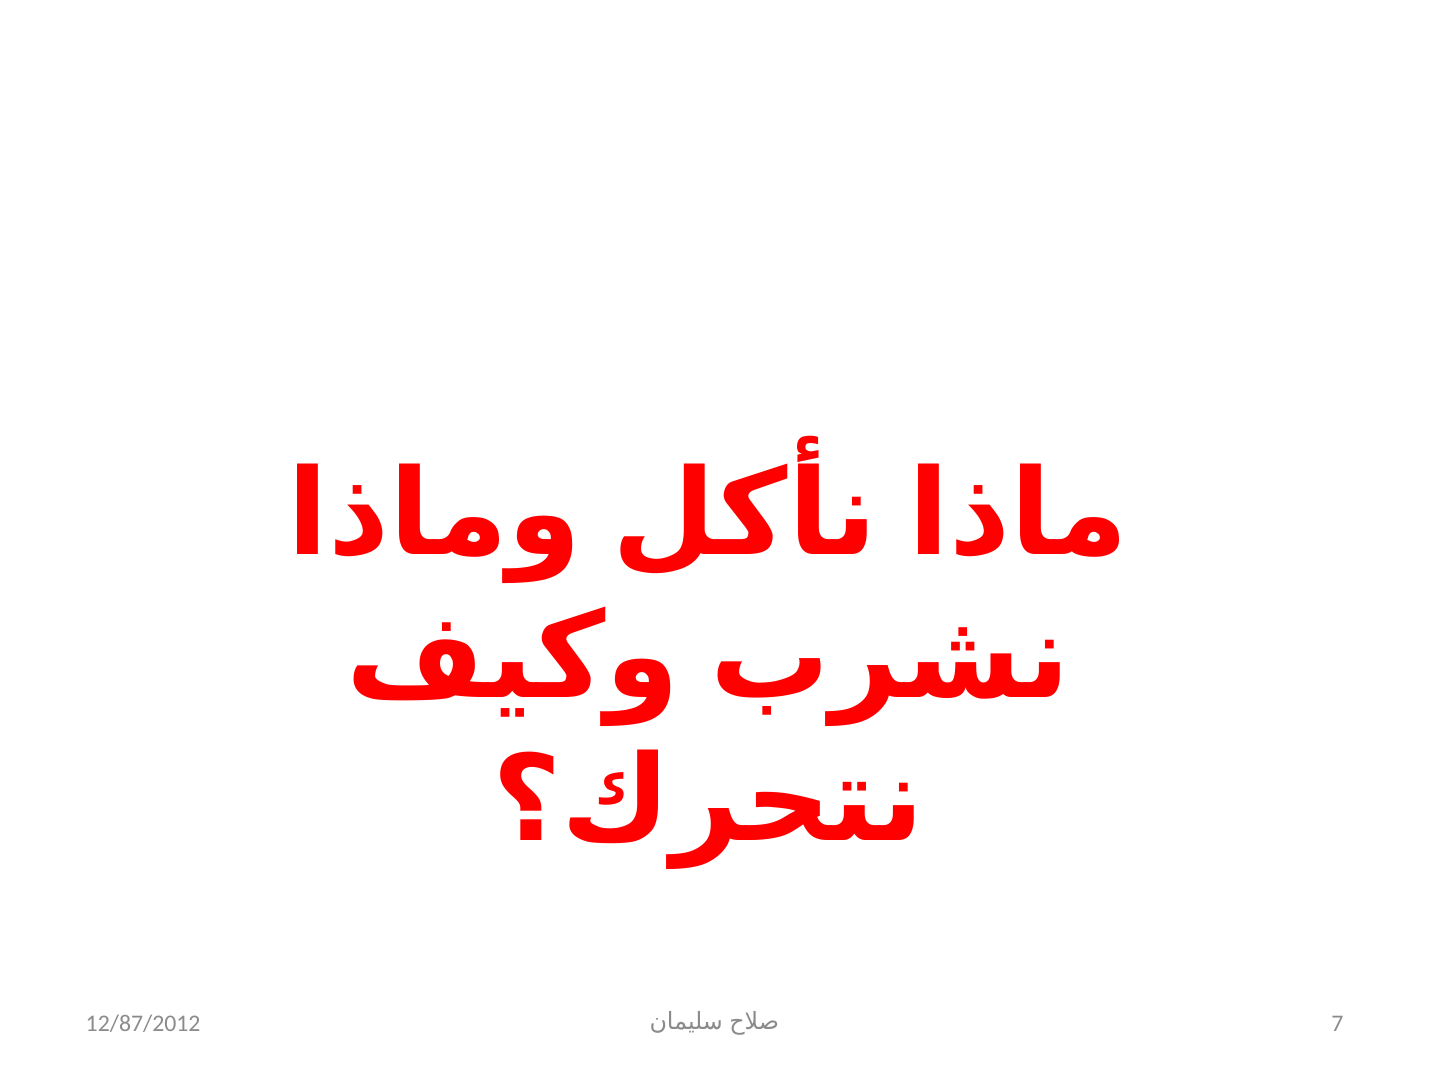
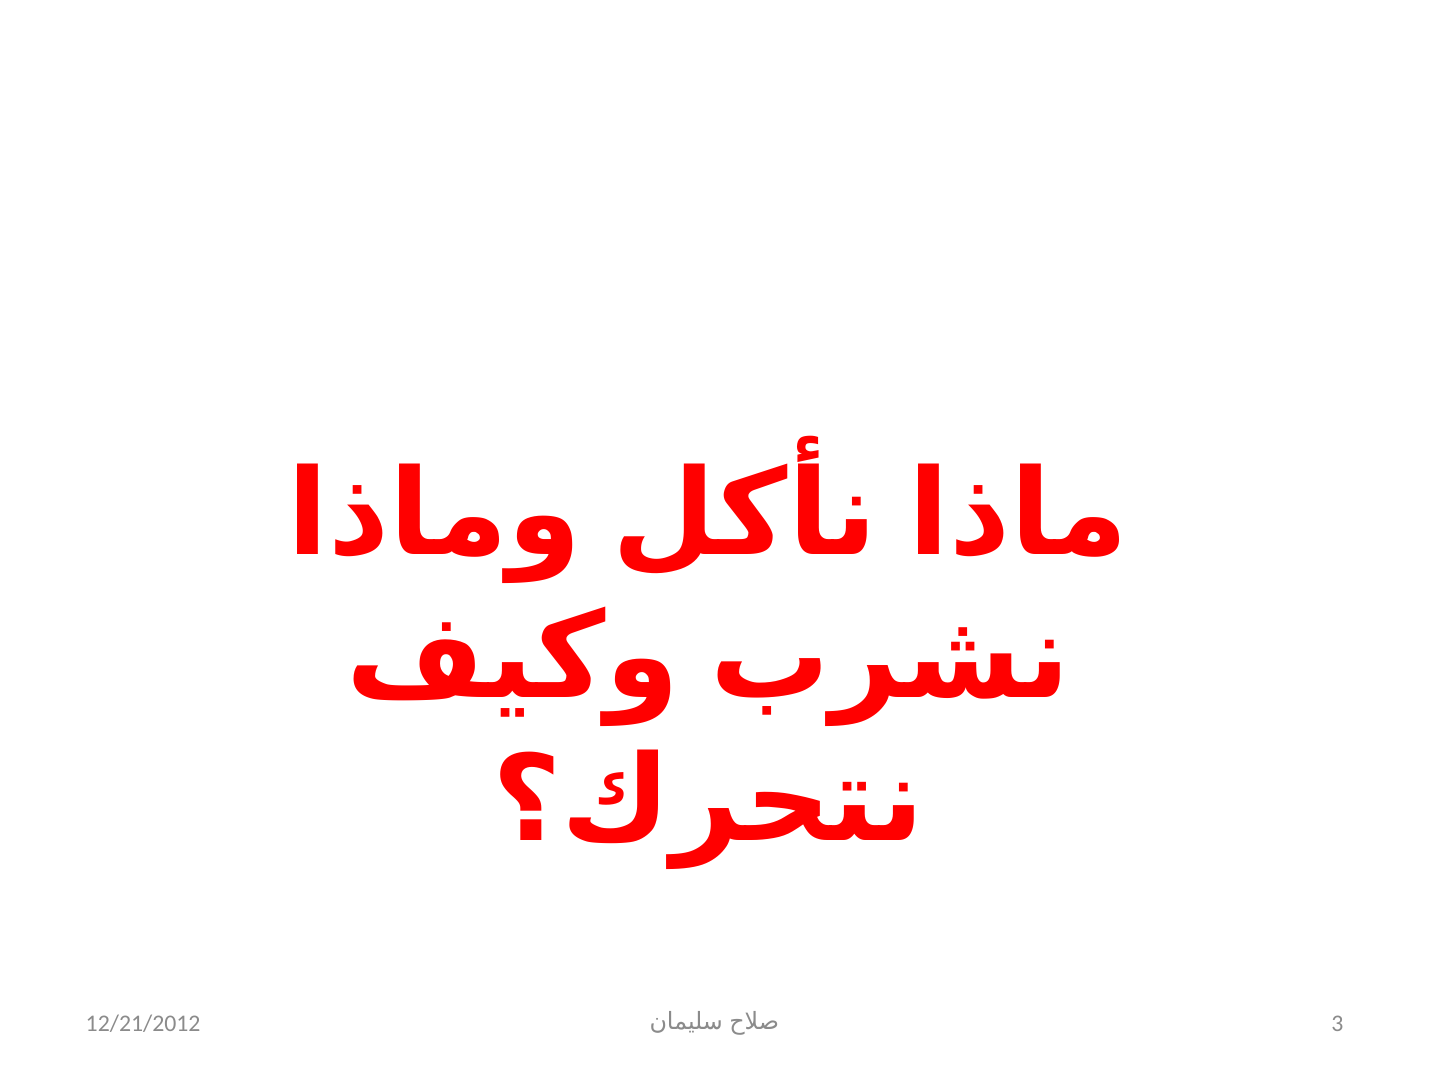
7: 7 -> 3 (1337, 1023)
12/87/2012: 12/87/2012 -> 12/21/2012 (143, 1024)
